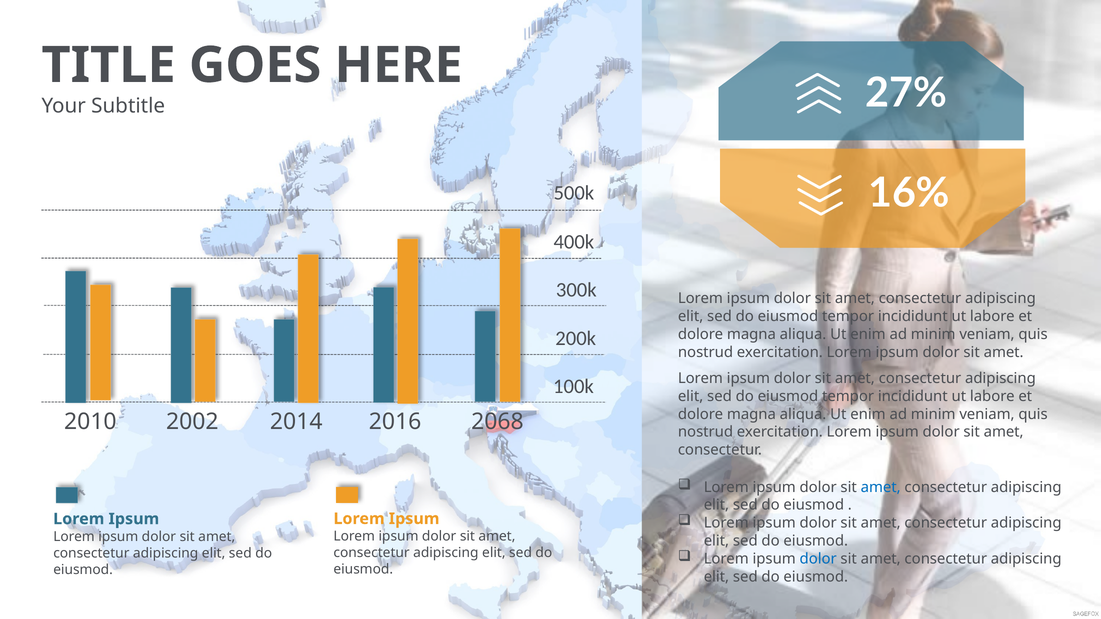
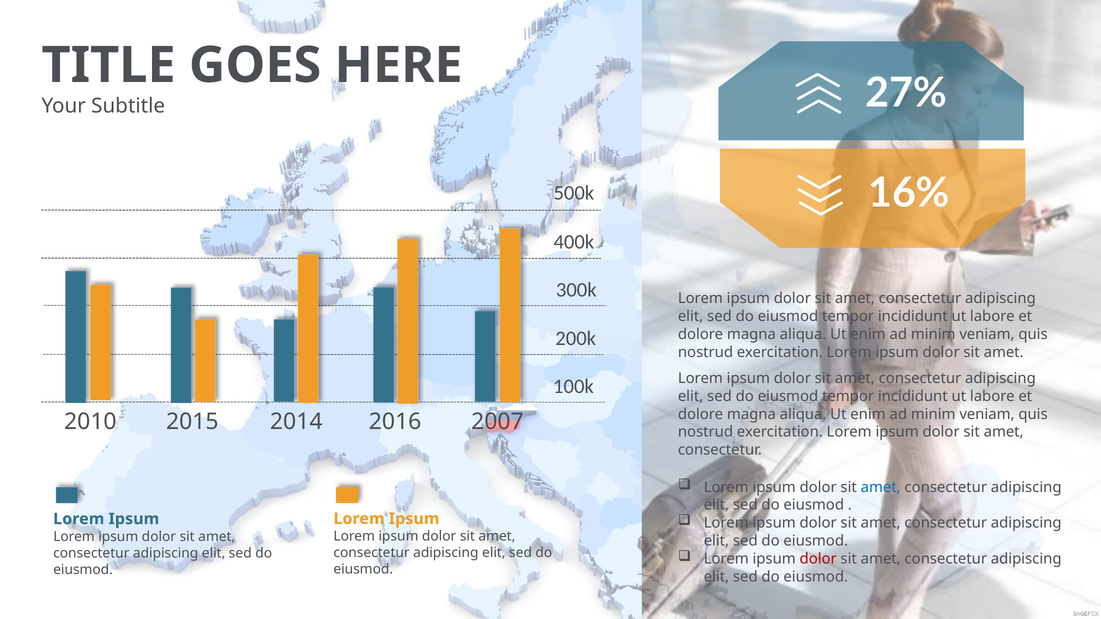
2002: 2002 -> 2015 (192, 422)
2068: 2068 -> 2007 (497, 422)
dolor colour: blue -> red (818, 559)
